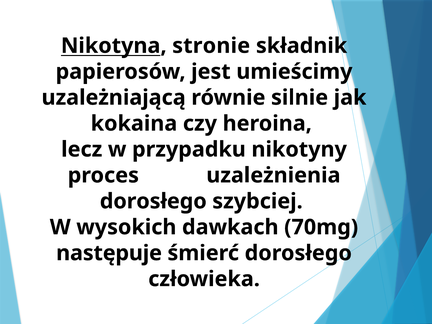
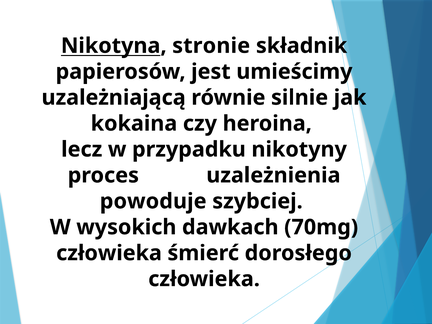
dorosłego: dorosłego -> powoduje (153, 201)
następuje: następuje -> człowieka (109, 253)
